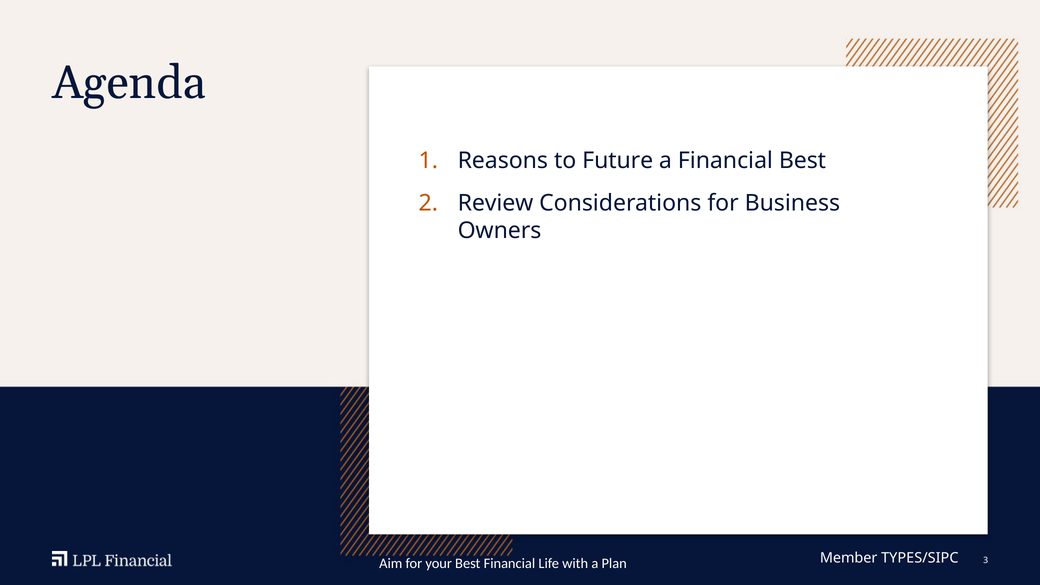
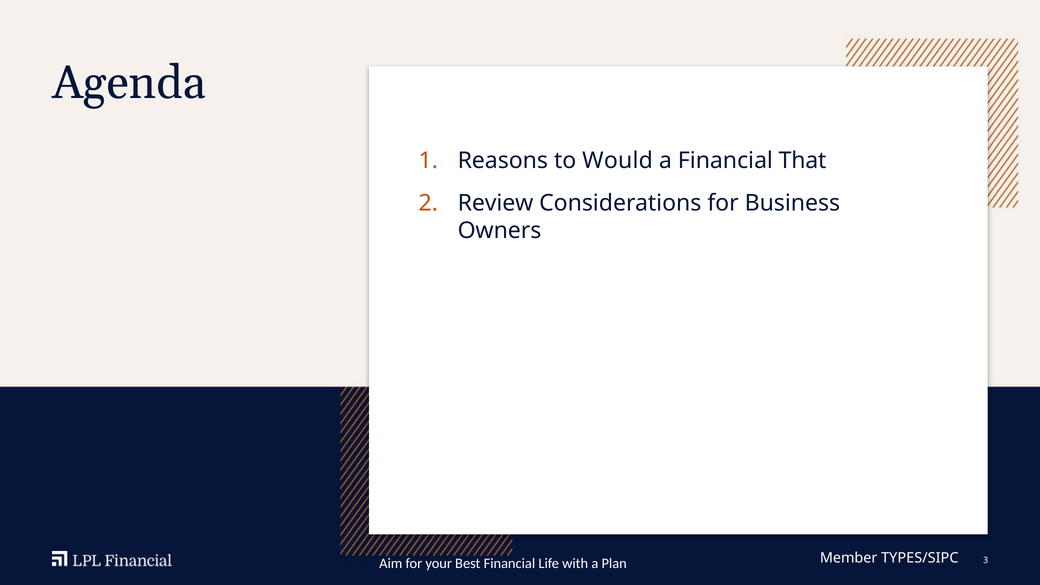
Future: Future -> Would (618, 161)
Financial Best: Best -> That (803, 161)
